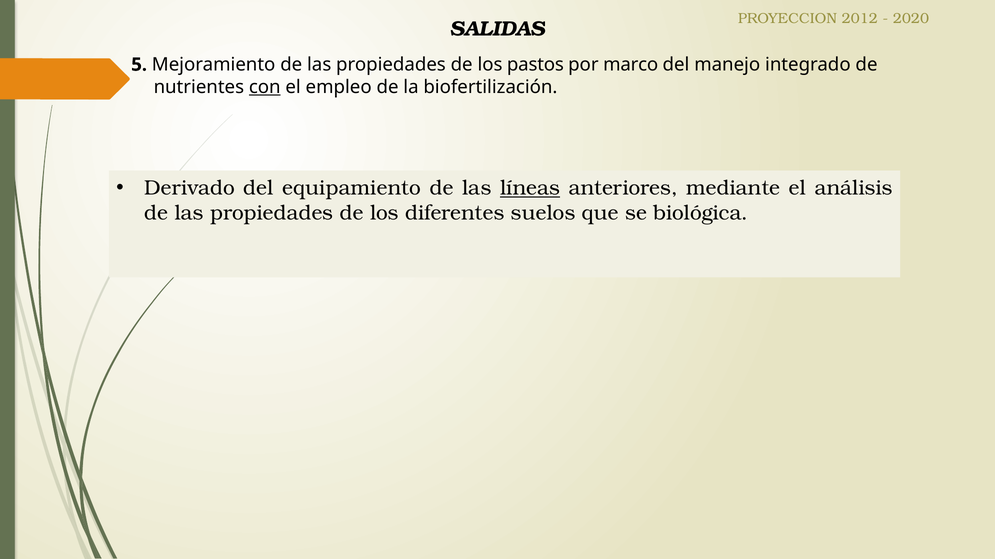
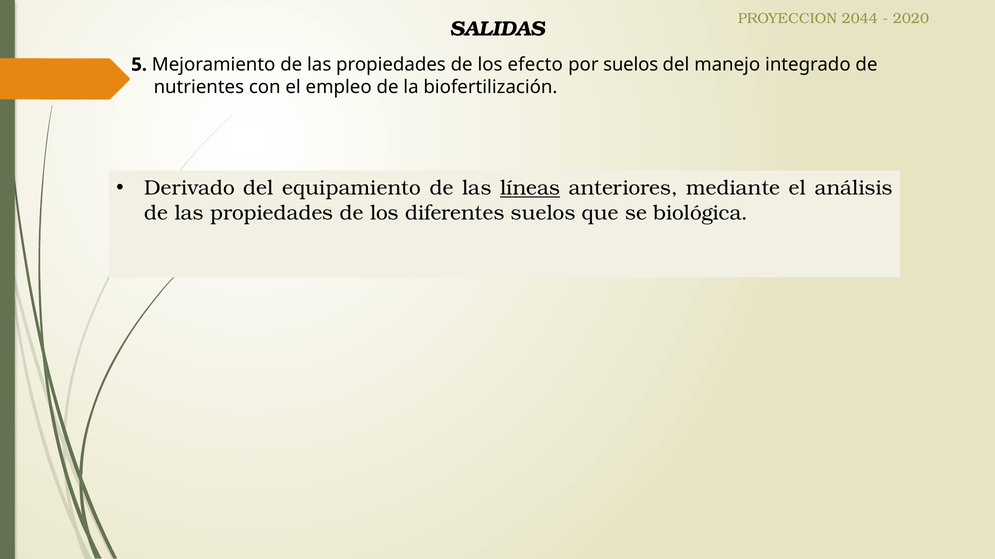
2012: 2012 -> 2044 (860, 18)
pastos: pastos -> efecto (535, 65)
por marco: marco -> suelos (631, 65)
con underline: present -> none (265, 87)
